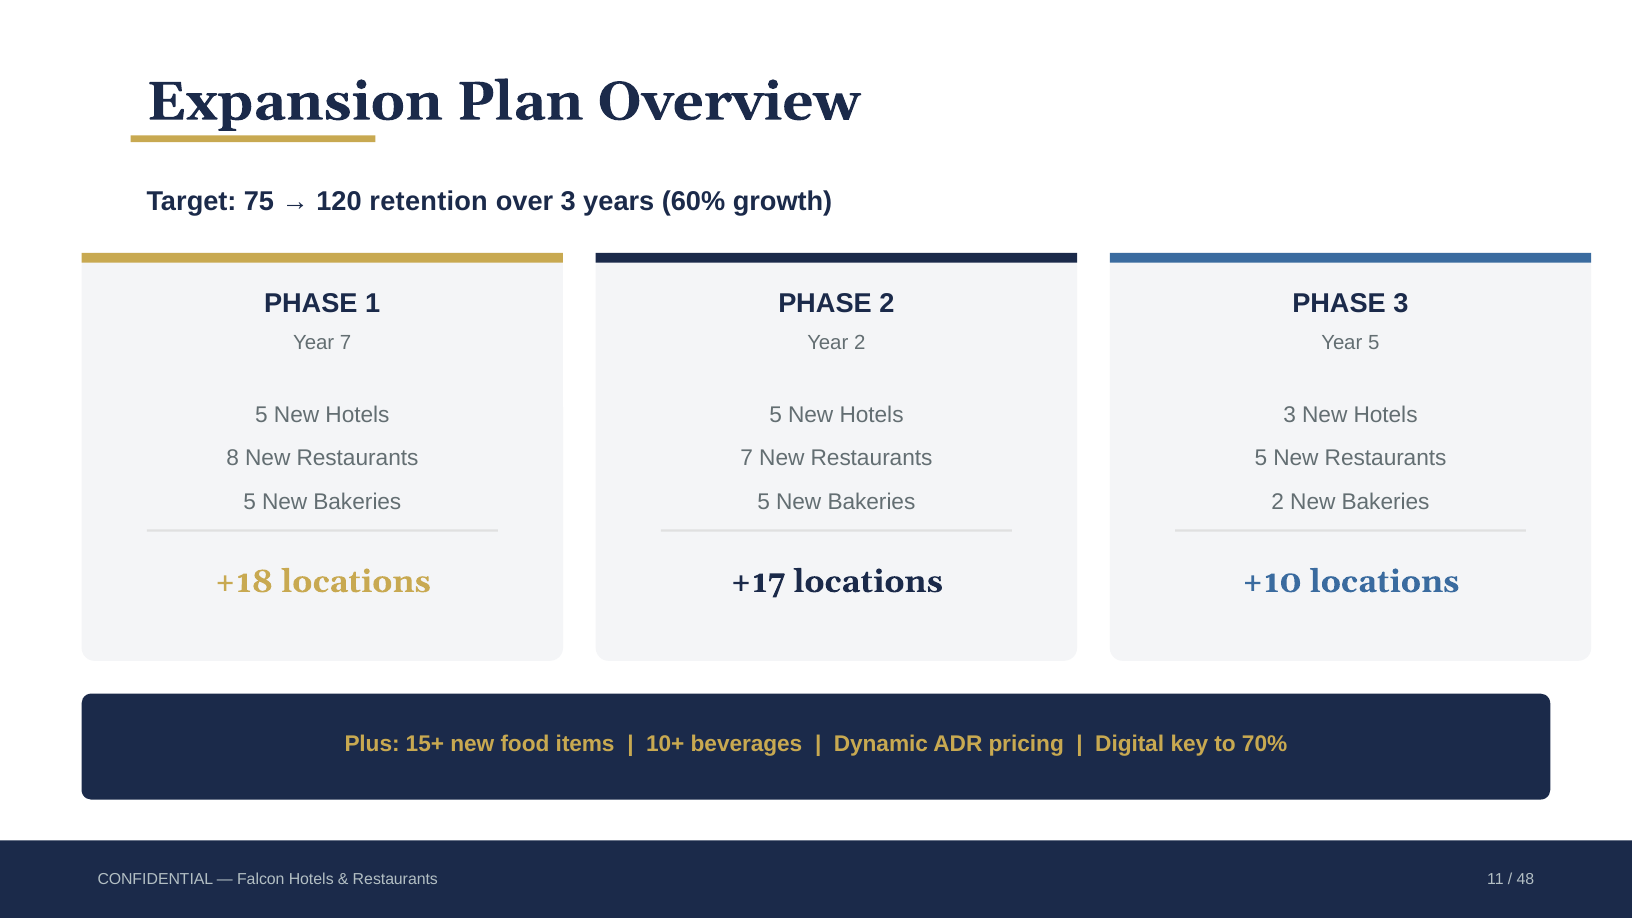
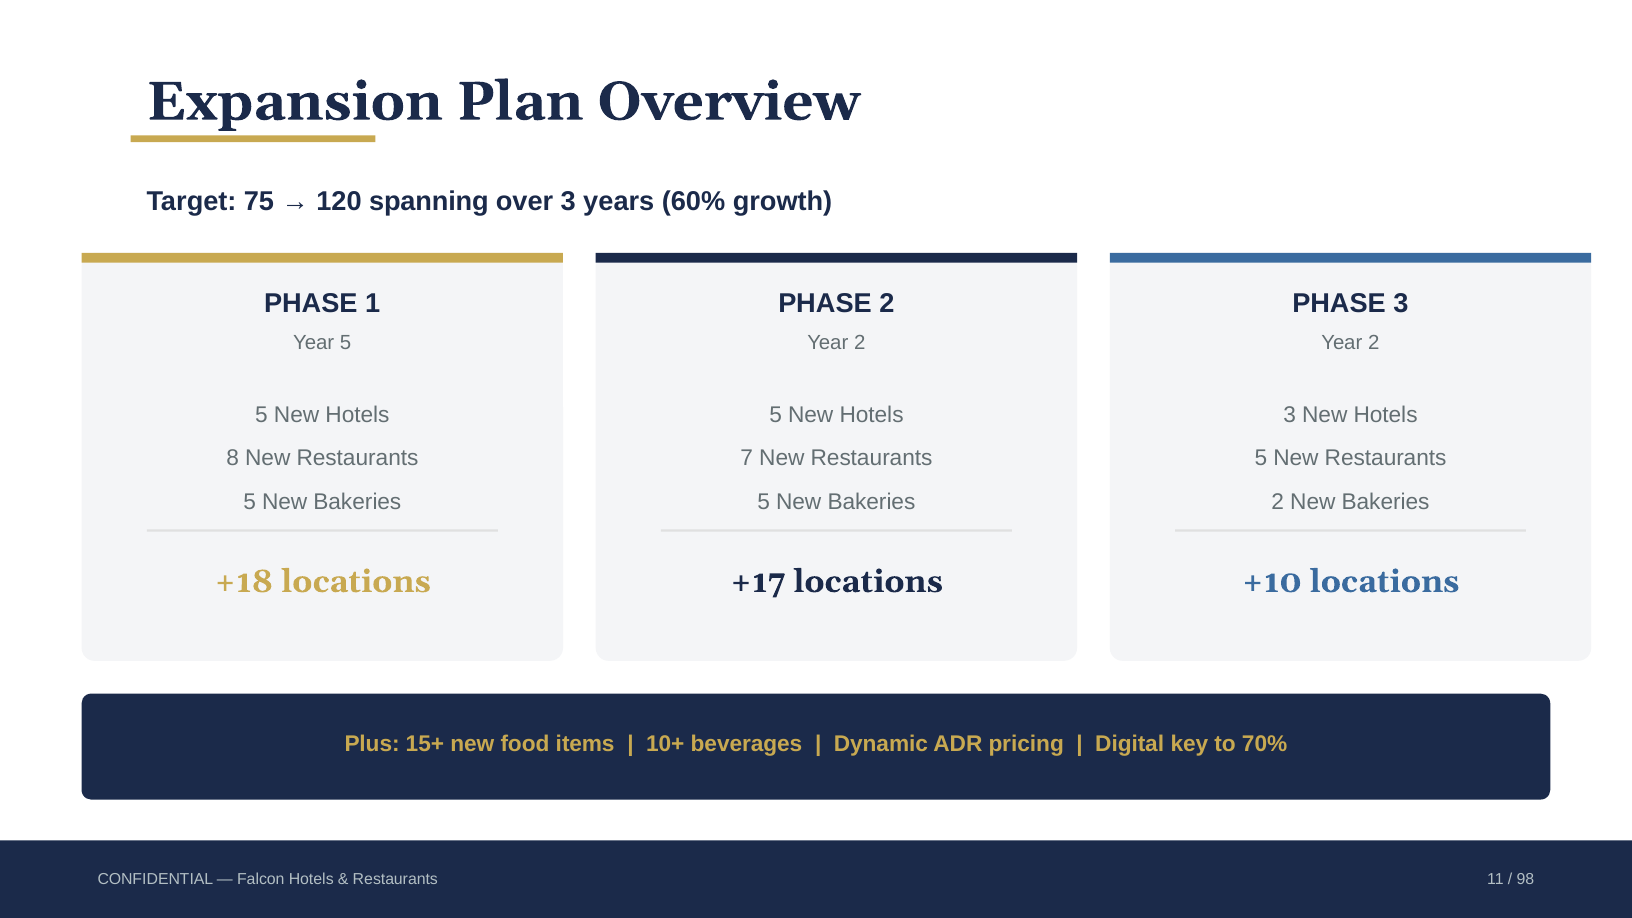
retention: retention -> spanning (429, 202)
Year 7: 7 -> 5 (346, 342)
5: 5 -> 2 (1374, 342)
48: 48 -> 98 (1525, 879)
